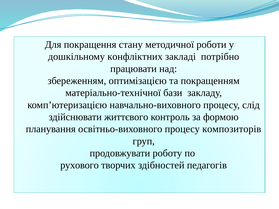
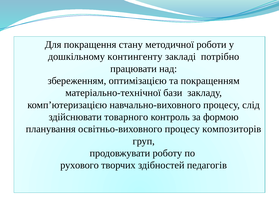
конфліктних: конфліктних -> контингенту (135, 57)
життєвого: життєвого -> товарного (126, 117)
